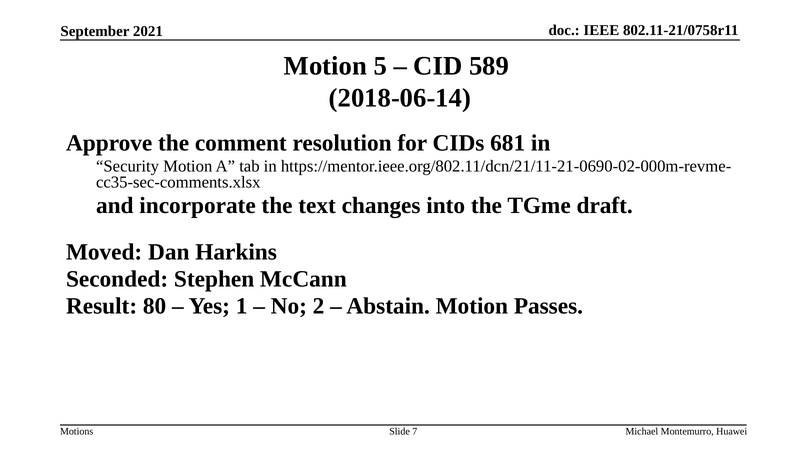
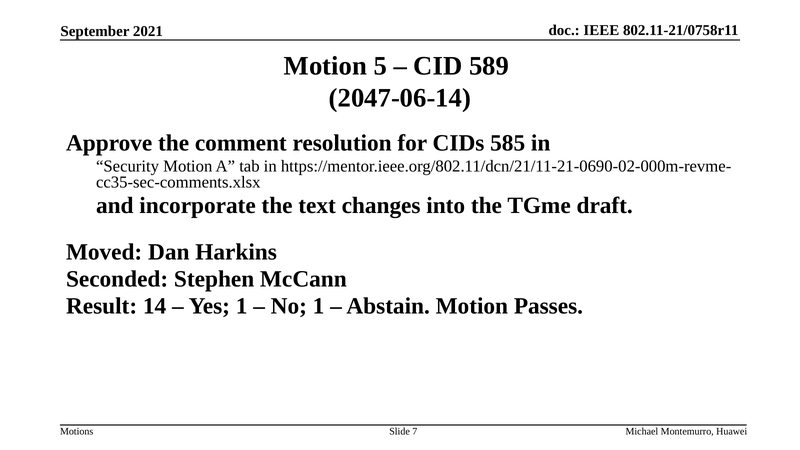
2018-06-14: 2018-06-14 -> 2047-06-14 (400, 98)
681: 681 -> 585 (508, 143)
80: 80 -> 14 (155, 306)
No 2: 2 -> 1 (319, 306)
